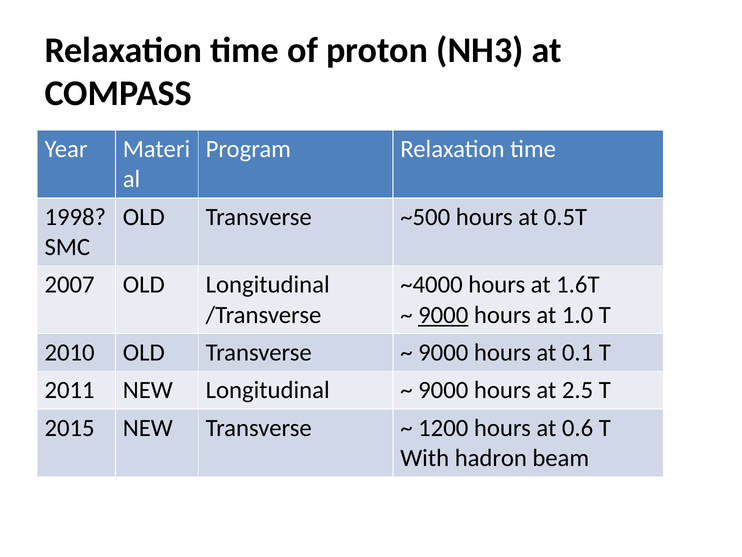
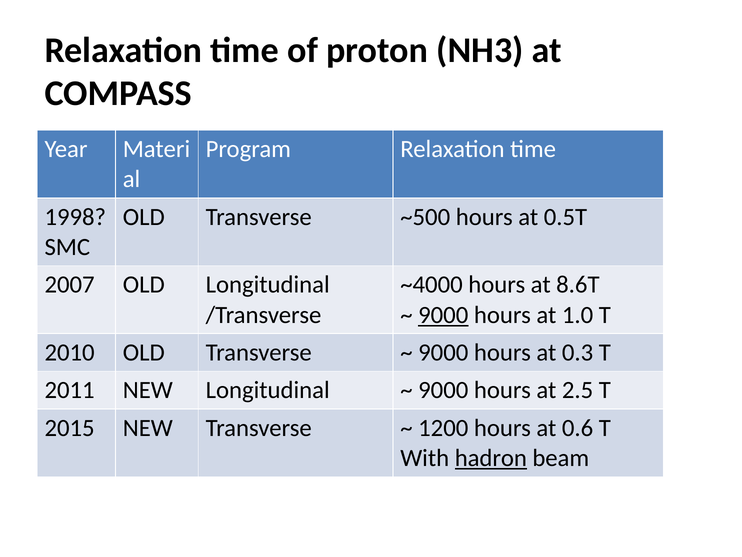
1.6T: 1.6T -> 8.6T (578, 284)
0.1: 0.1 -> 0.3 (578, 352)
hadron underline: none -> present (491, 458)
